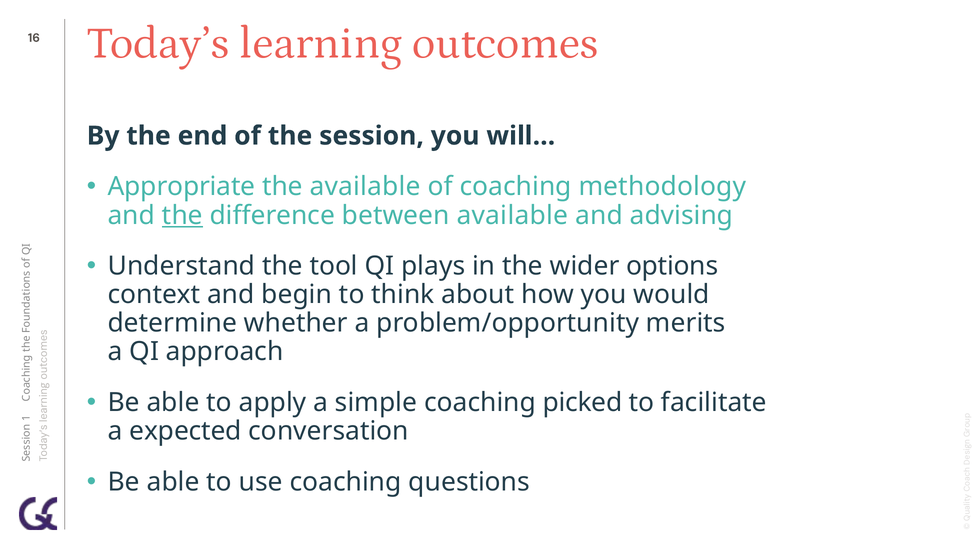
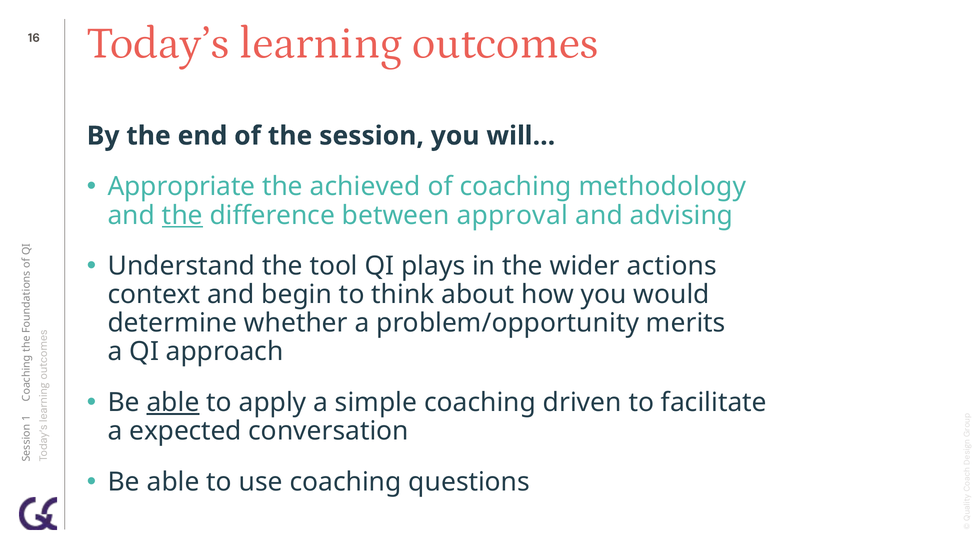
the available: available -> achieved (365, 187)
between available: available -> approval (512, 215)
options: options -> actions (672, 266)
able underline: none -> present (173, 403)
picked: picked -> driven (582, 403)
